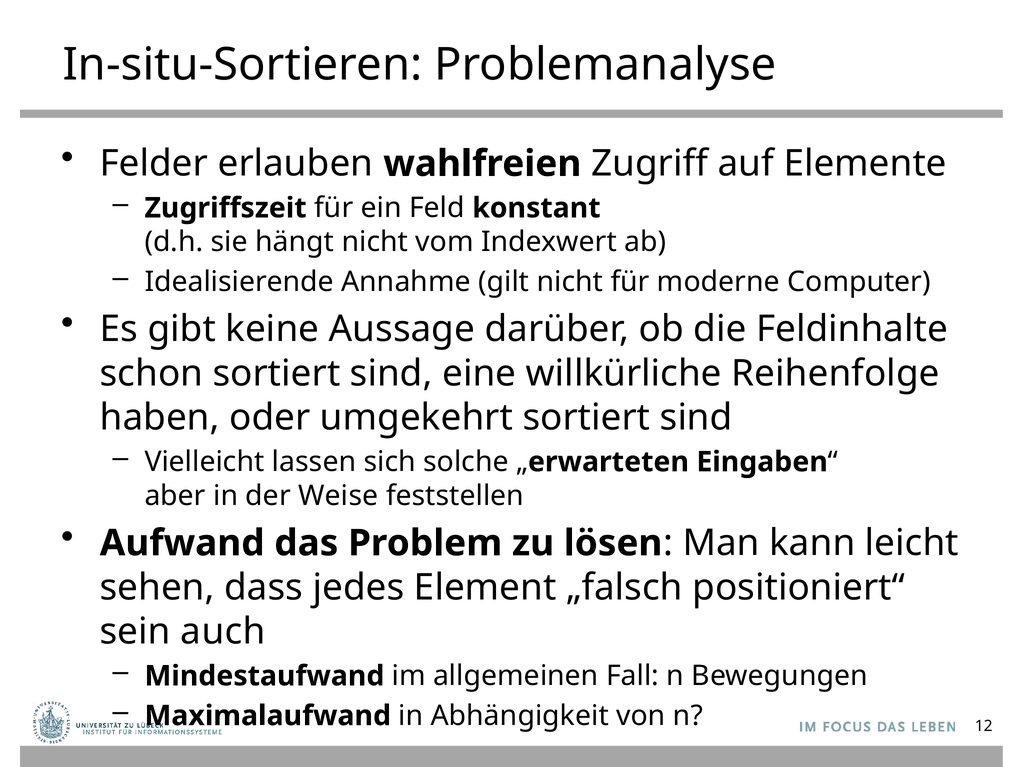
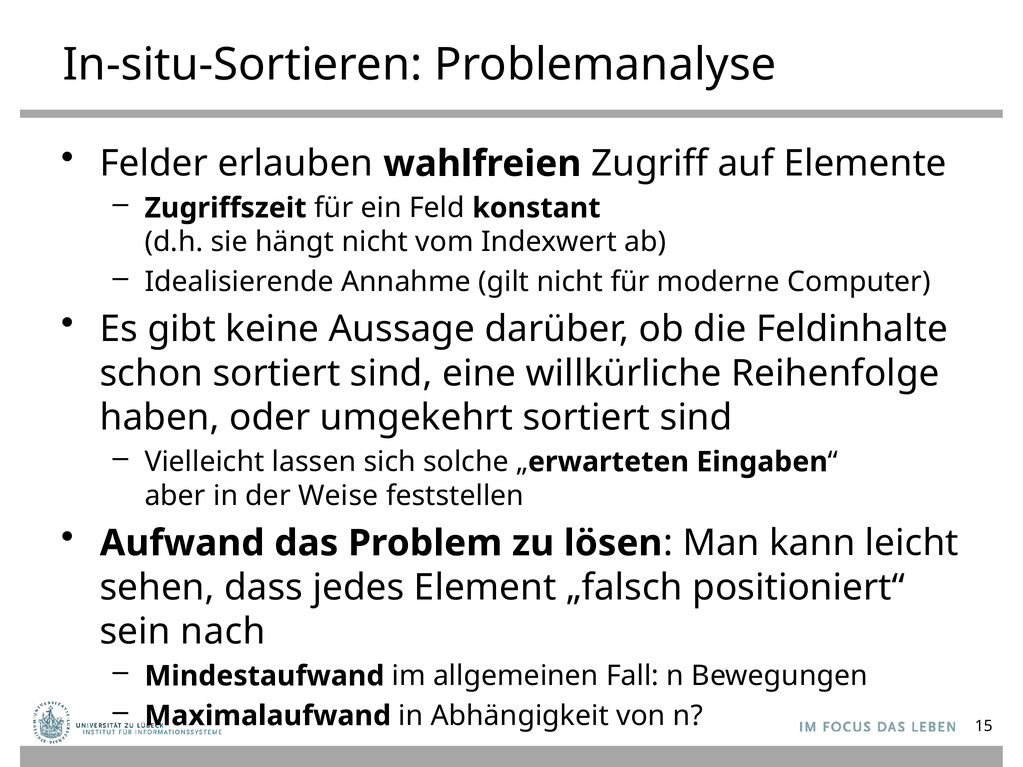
auch: auch -> nach (223, 632)
12: 12 -> 15 (984, 727)
